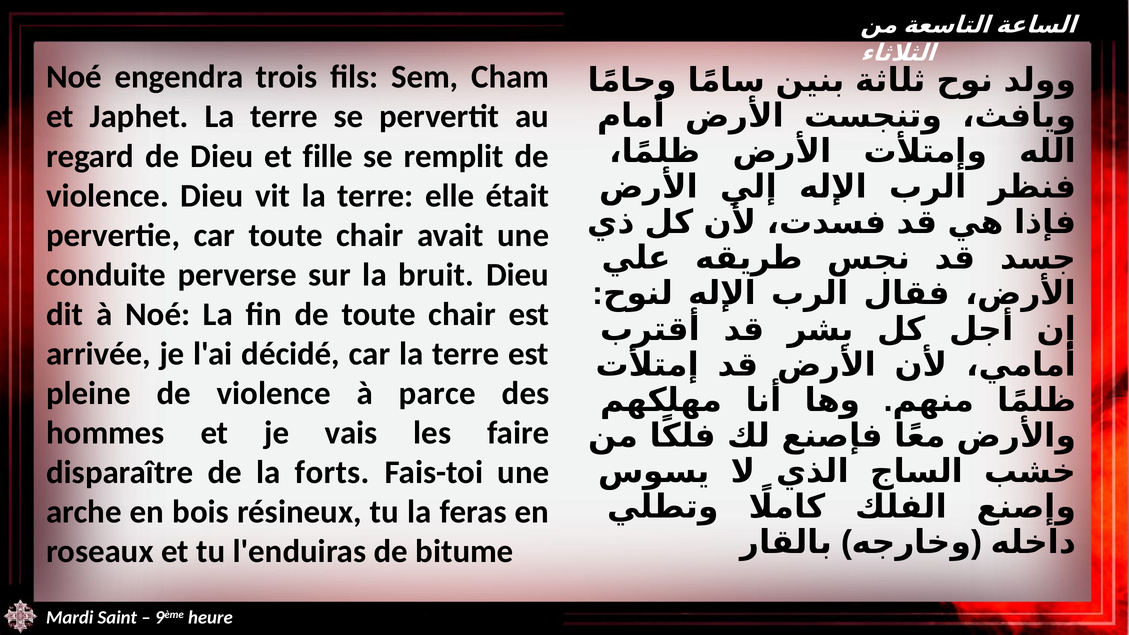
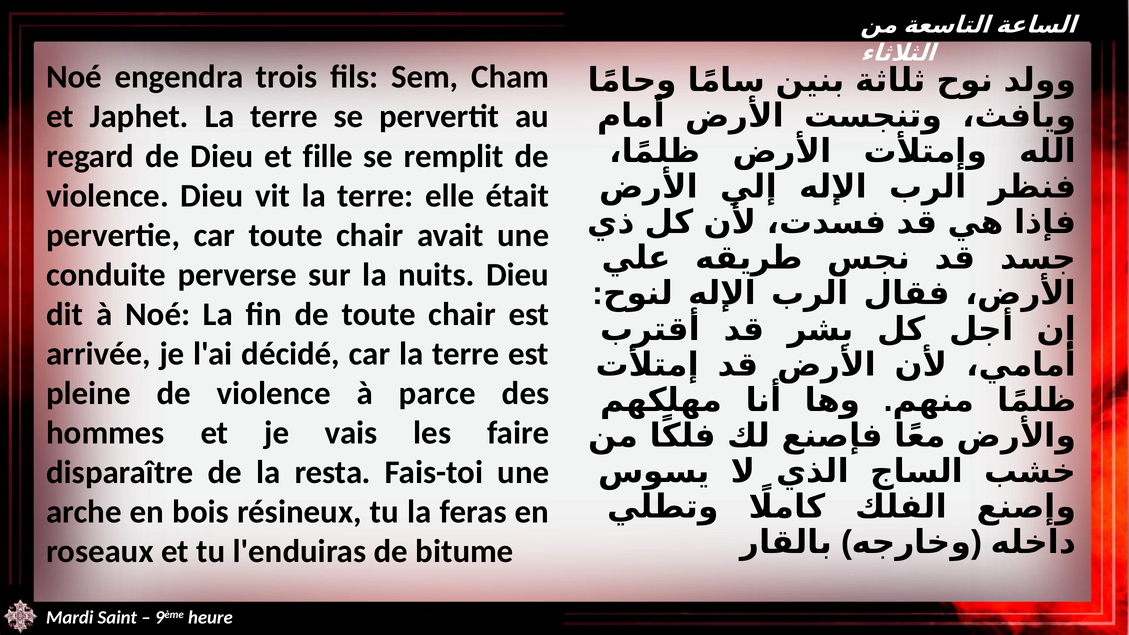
bruit: bruit -> nuits (436, 275)
forts: forts -> resta (333, 472)
